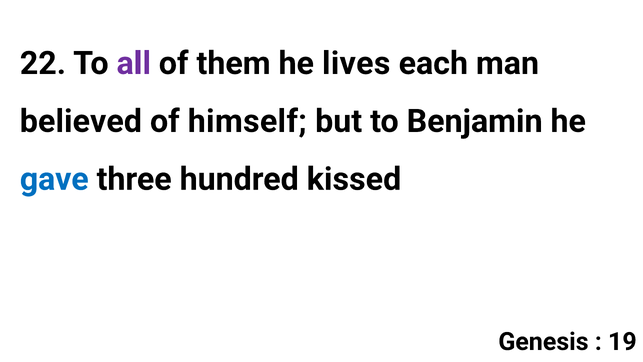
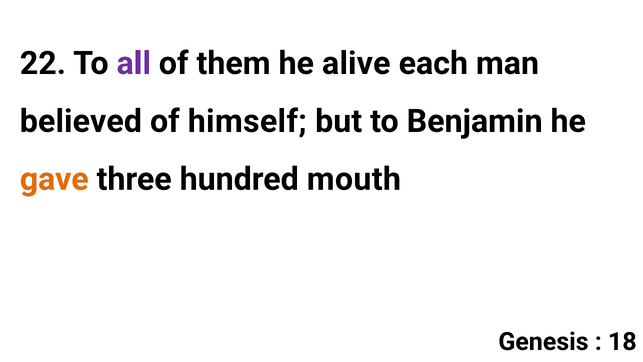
lives: lives -> alive (356, 63)
gave colour: blue -> orange (54, 179)
kissed: kissed -> mouth (354, 179)
19: 19 -> 18 (622, 341)
